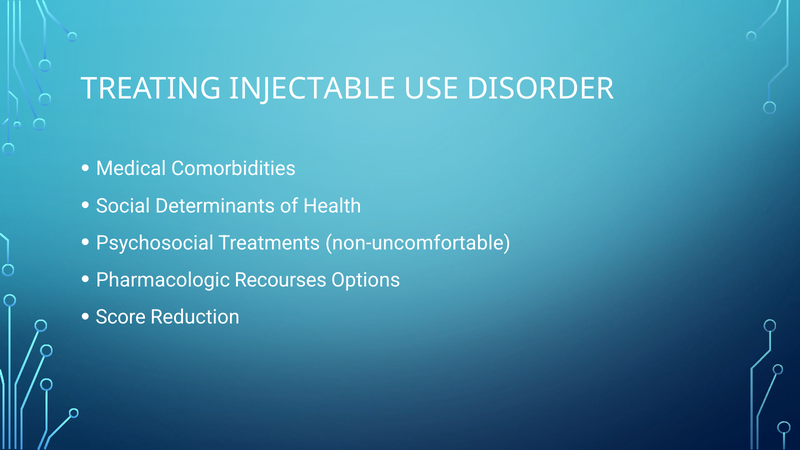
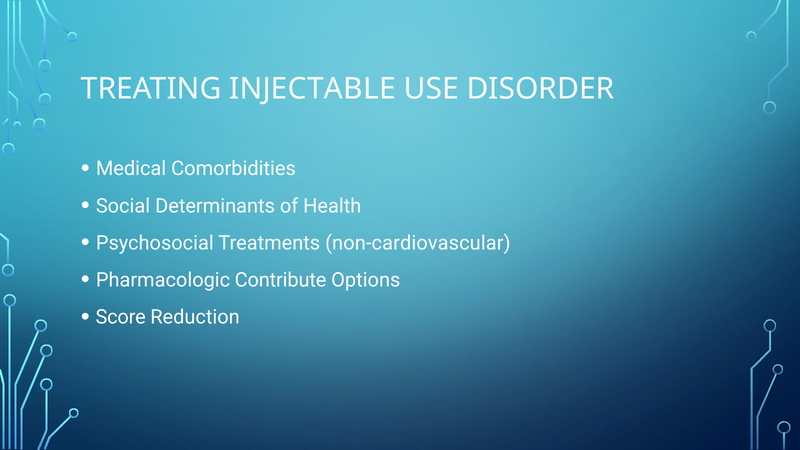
non-uncomfortable: non-uncomfortable -> non-cardiovascular (418, 243)
Recourses: Recourses -> Contribute (281, 280)
